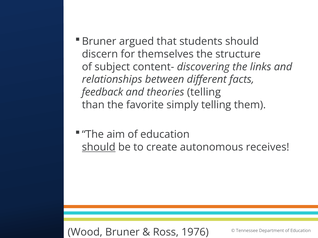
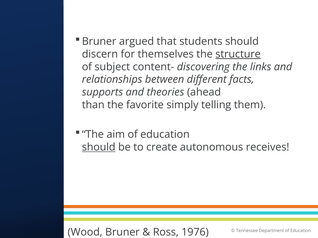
structure underline: none -> present (238, 54)
feedback: feedback -> supports (102, 92)
theories telling: telling -> ahead (204, 92)
